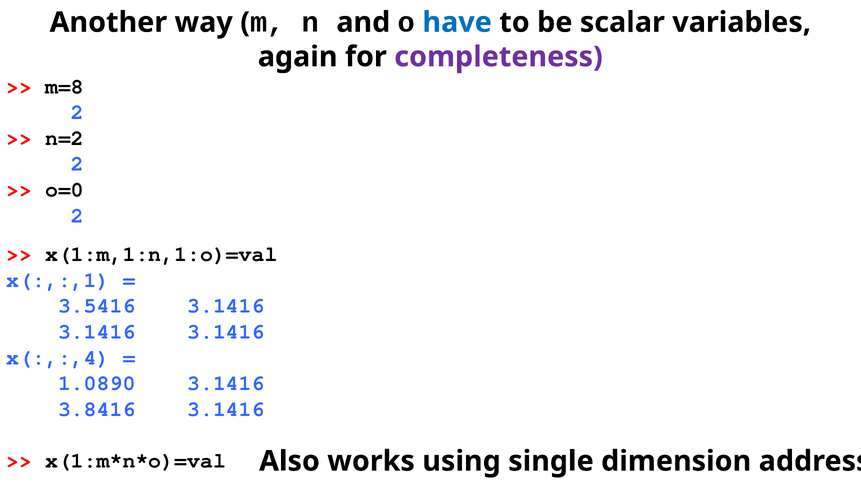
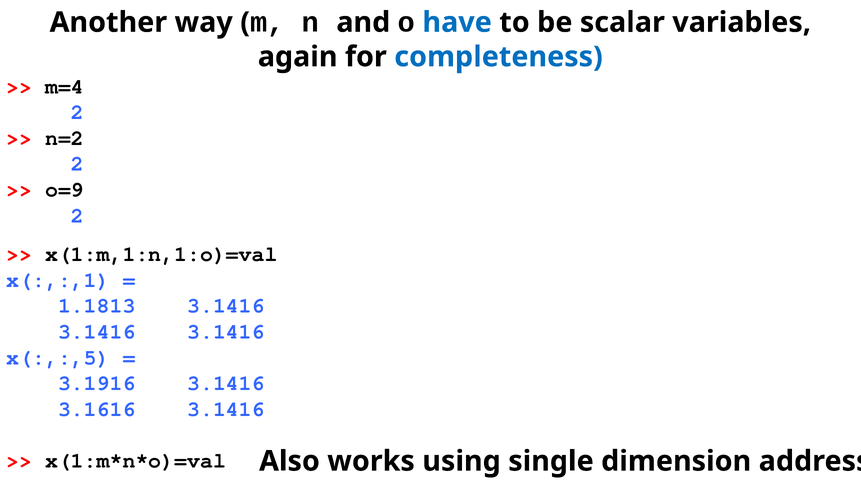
completeness colour: purple -> blue (499, 57)
m=8: m=8 -> m=4 (64, 86)
o=0: o=0 -> o=9 (64, 190)
3.5416: 3.5416 -> 1.1813 (97, 306)
x(:,:,4: x(:,:,4 -> x(:,:,5 (58, 358)
1.0890: 1.0890 -> 3.1916 (97, 384)
3.8416: 3.8416 -> 3.1616 (97, 409)
